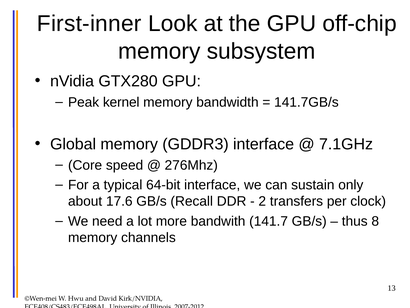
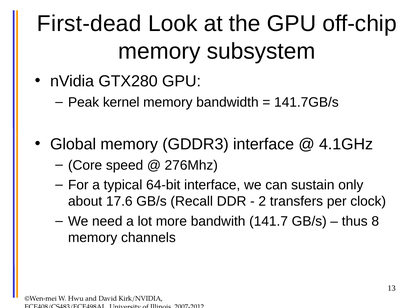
First-inner: First-inner -> First-dead (89, 24)
7.1GHz: 7.1GHz -> 4.1GHz (346, 144)
